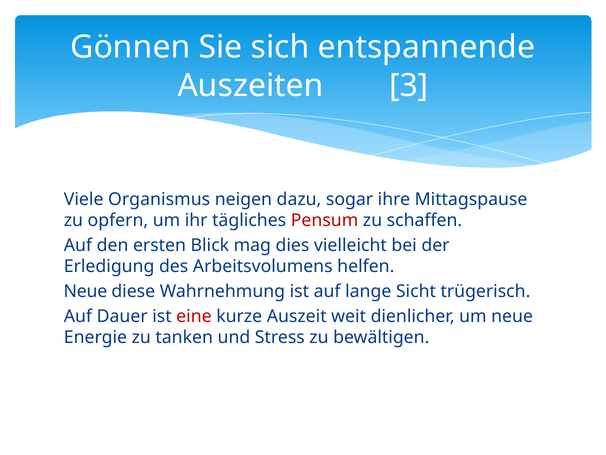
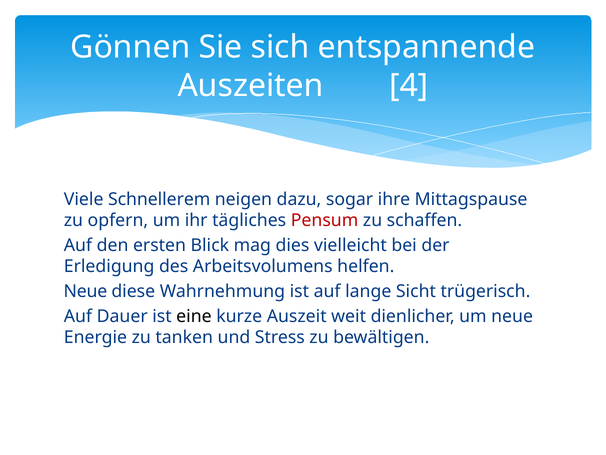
3: 3 -> 4 (409, 85)
Organismus: Organismus -> Schnellerem (159, 199)
eine colour: red -> black (194, 316)
